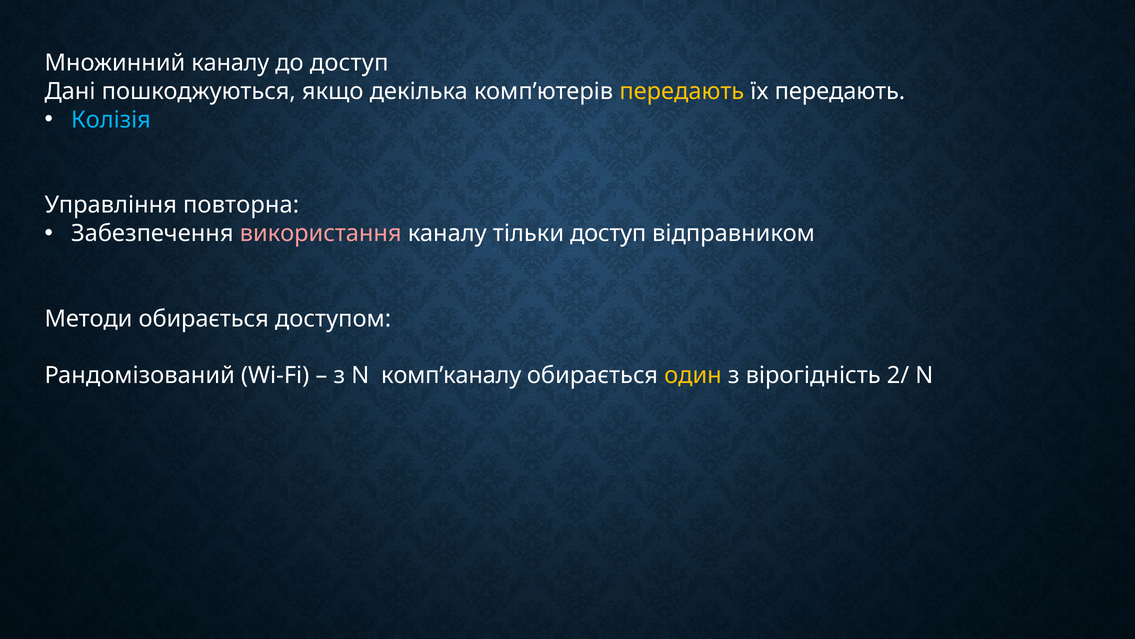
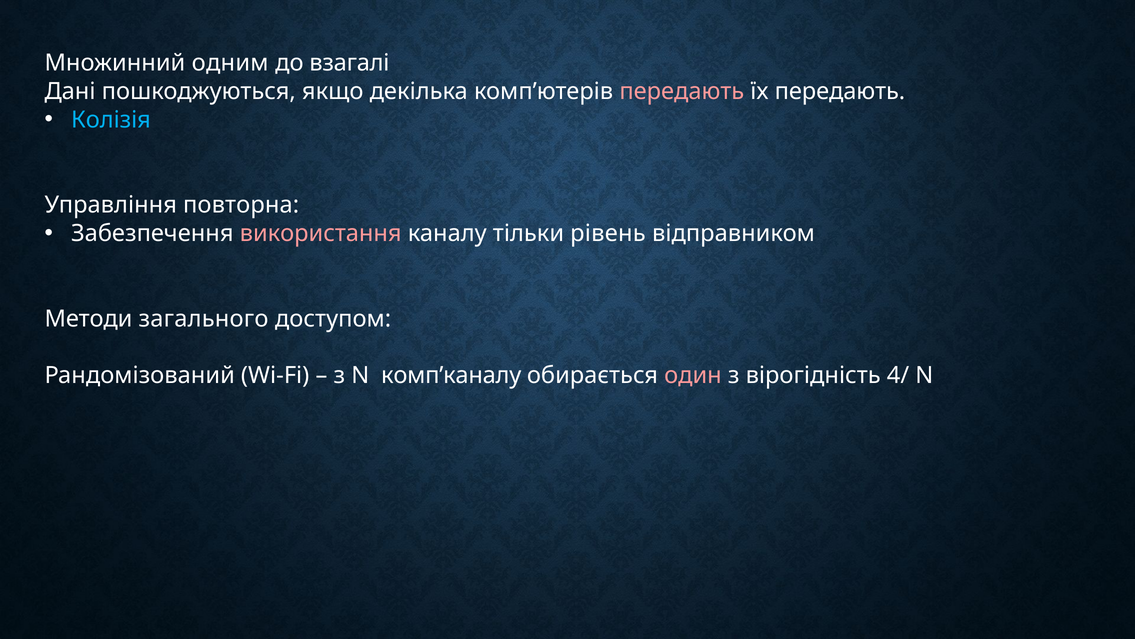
Множинний каналу: каналу -> одним (230, 63)
до доступ: доступ -> взагалі (349, 63)
передають colour: yellow -> pink (682, 91)
тільки доступ: доступ -> рівень (608, 233)
Методи обирається: обирається -> загального (204, 318)
один colour: yellow -> pink (693, 375)
2/: 2/ -> 4/ (898, 375)
